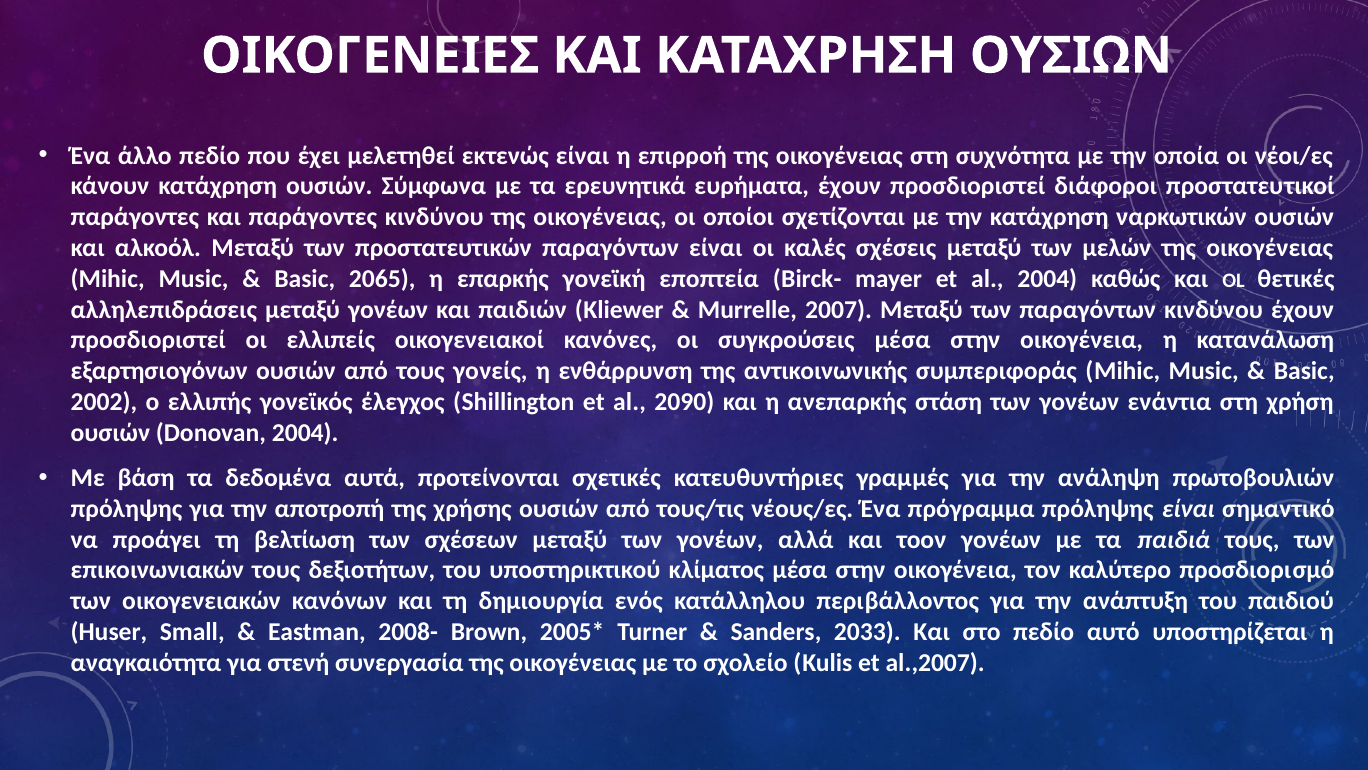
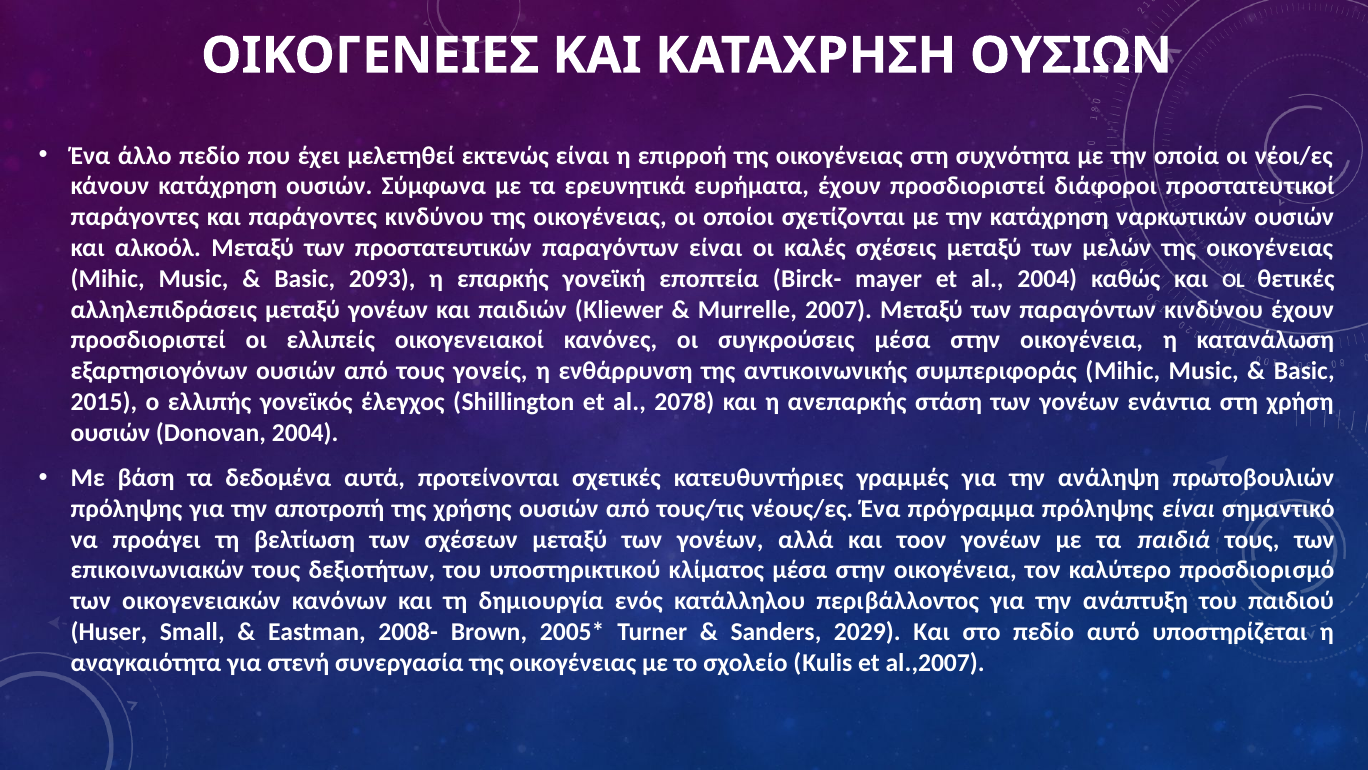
2065: 2065 -> 2093 (382, 279)
2002: 2002 -> 2015 (104, 402)
2090: 2090 -> 2078 (684, 402)
2033: 2033 -> 2029 (867, 632)
